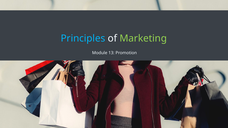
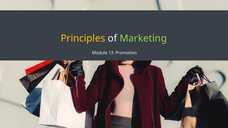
Principles colour: light blue -> yellow (83, 38)
